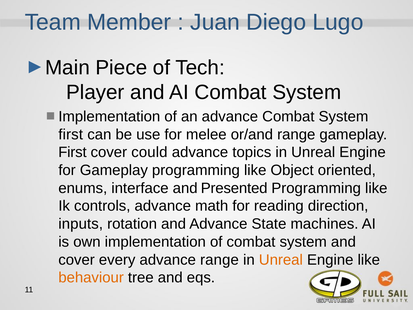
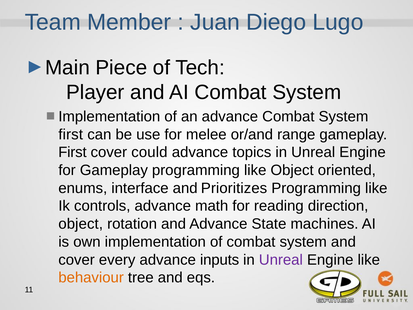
Presented: Presented -> Prioritizes (234, 188)
inputs: inputs -> object (81, 224)
advance range: range -> inputs (220, 260)
Unreal colour: orange -> purple (281, 260)
